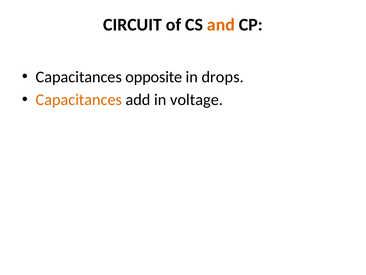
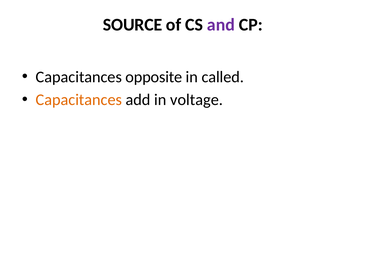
CIRCUIT: CIRCUIT -> SOURCE (133, 25)
and colour: orange -> purple (221, 25)
drops: drops -> called (223, 77)
